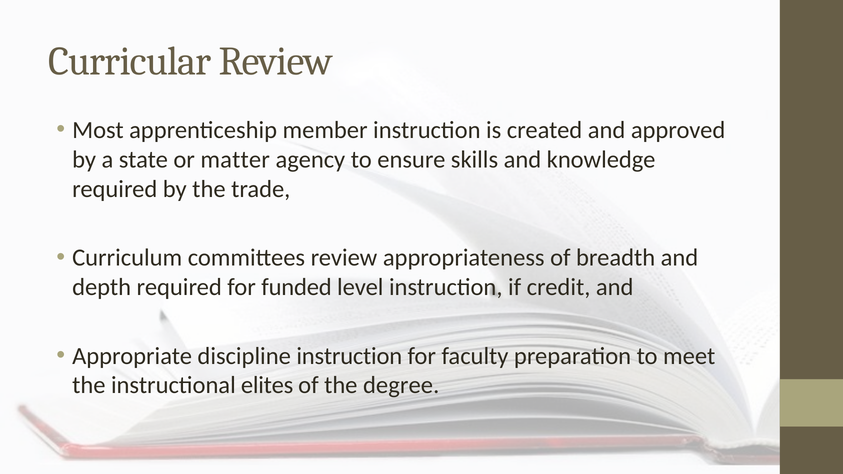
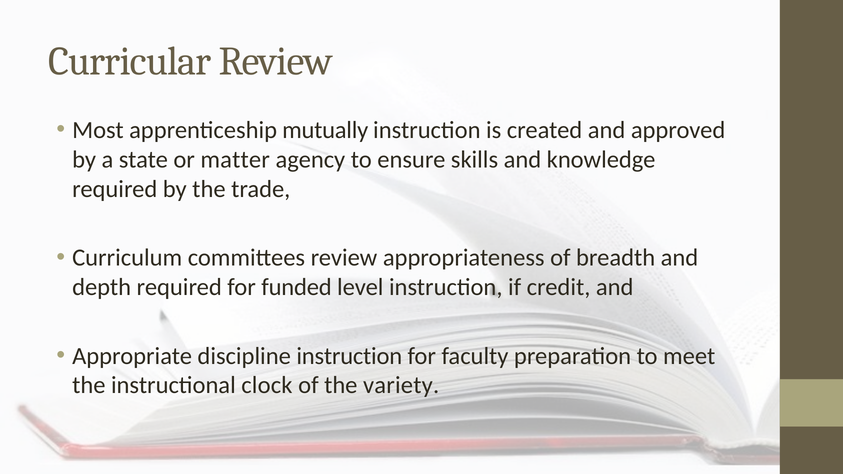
member: member -> mutually (325, 130)
elites: elites -> clock (267, 386)
degree: degree -> variety (401, 386)
